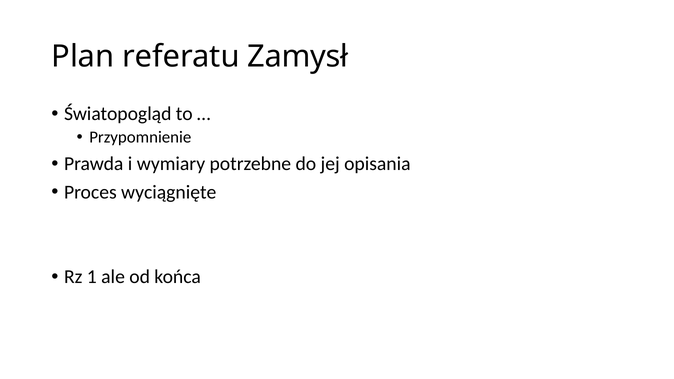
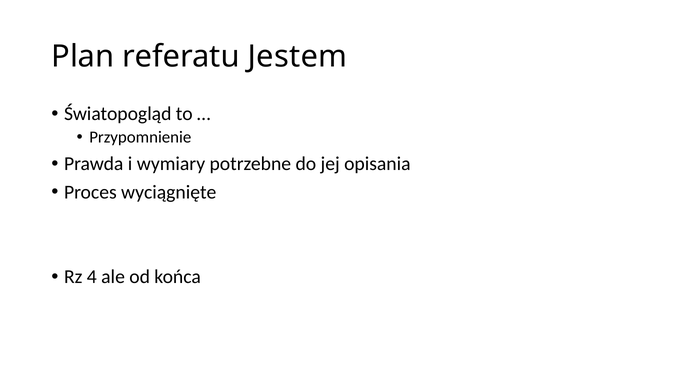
Zamysł: Zamysł -> Jestem (297, 57)
1: 1 -> 4 (92, 277)
